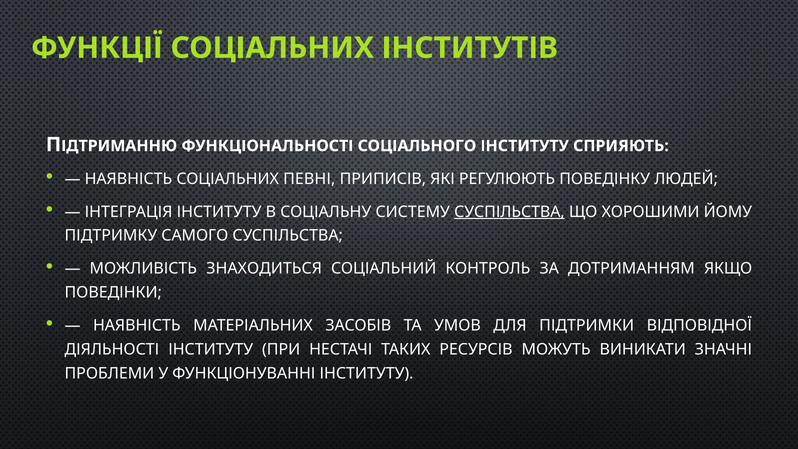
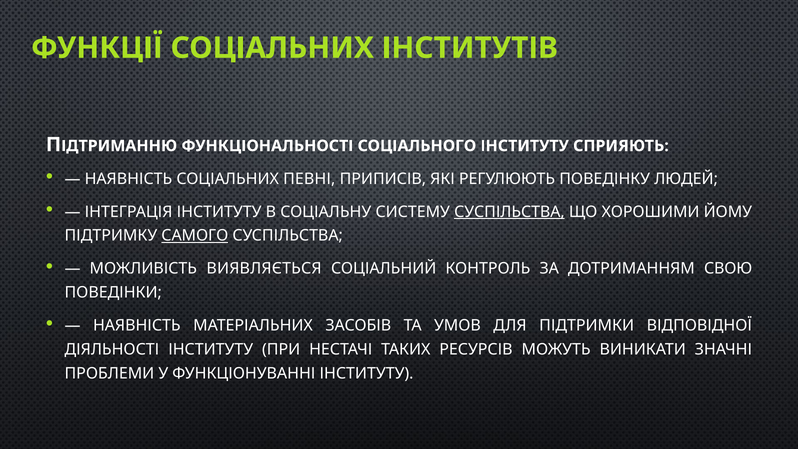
САМОГО underline: none -> present (195, 236)
ЗНАХОДИТЬСЯ: ЗНАХОДИТЬСЯ -> ВИЯВЛЯЄТЬСЯ (264, 269)
ЯКЩО: ЯКЩО -> СВОЮ (728, 269)
